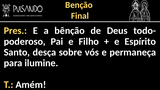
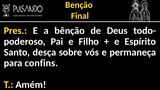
ilumine: ilumine -> confins (41, 63)
